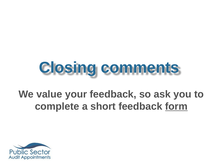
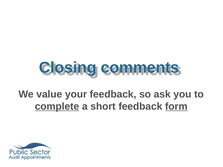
complete underline: none -> present (57, 107)
